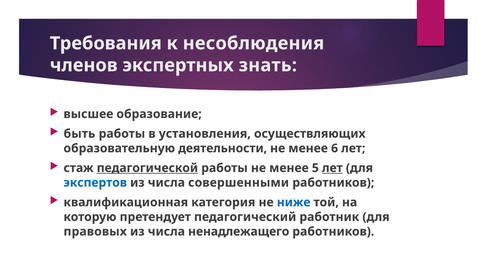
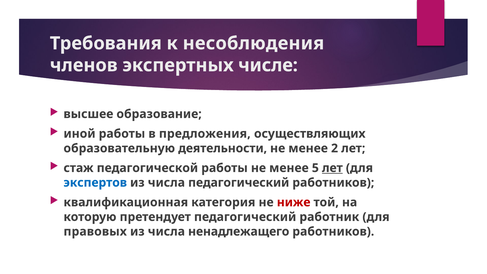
знать: знать -> числе (268, 65)
быть: быть -> иной (79, 134)
установления: установления -> предложения (205, 134)
6: 6 -> 2 (335, 148)
педагогической underline: present -> none (147, 168)
числа совершенными: совершенными -> педагогический (239, 183)
ниже colour: blue -> red (294, 202)
